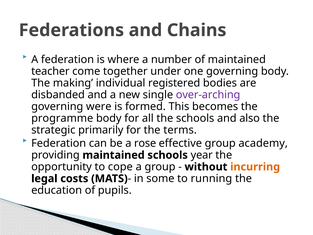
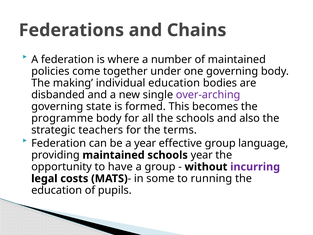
teacher: teacher -> policies (50, 71)
individual registered: registered -> education (174, 83)
were: were -> state (99, 106)
primarily: primarily -> teachers (101, 130)
a rose: rose -> year (145, 143)
academy: academy -> language (263, 143)
cope: cope -> have (120, 167)
incurring colour: orange -> purple (255, 167)
